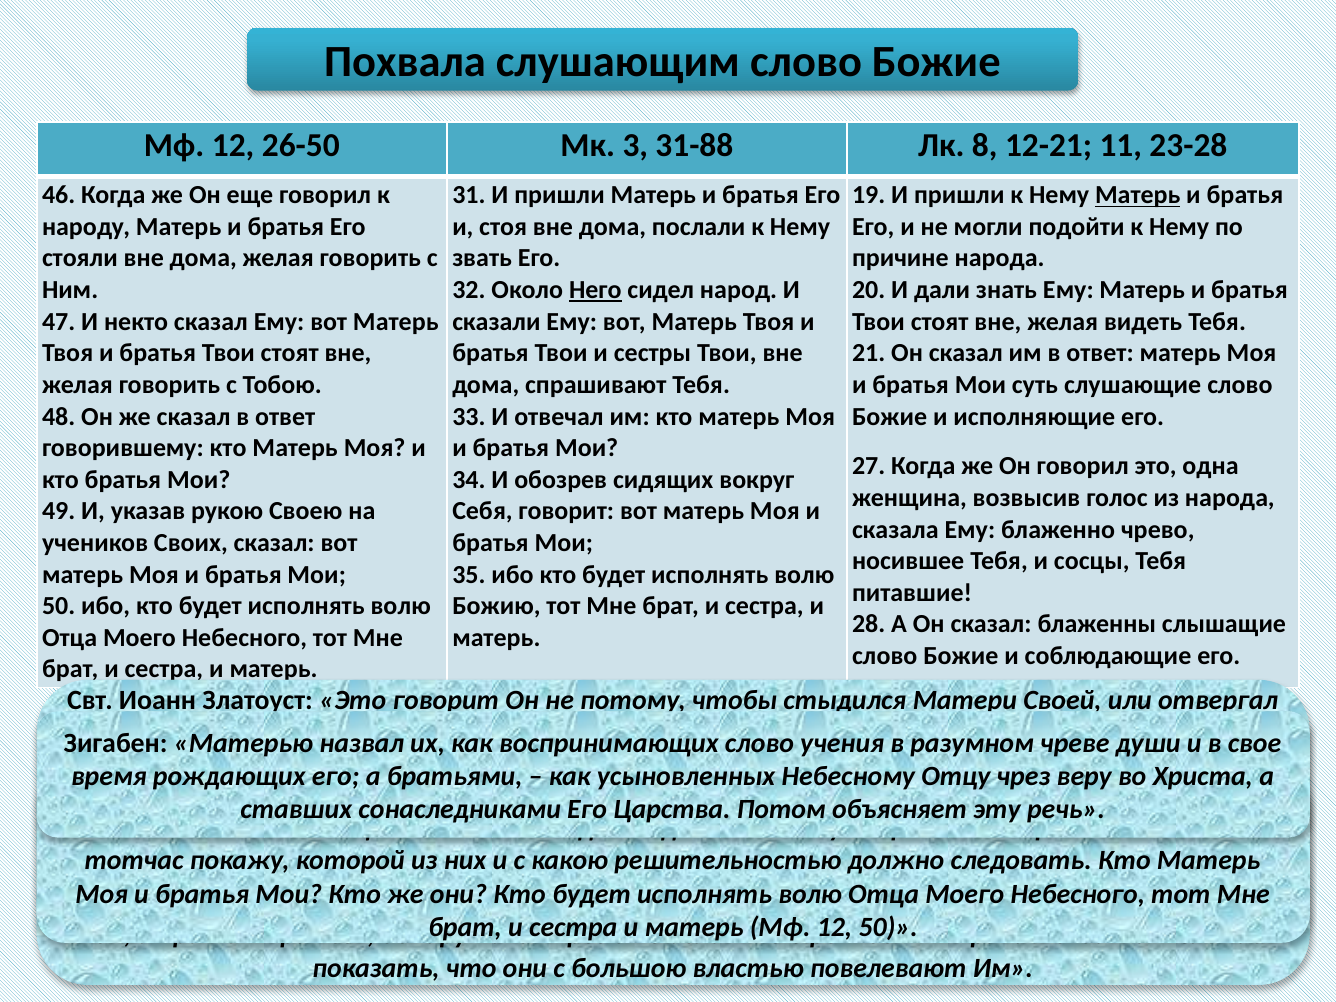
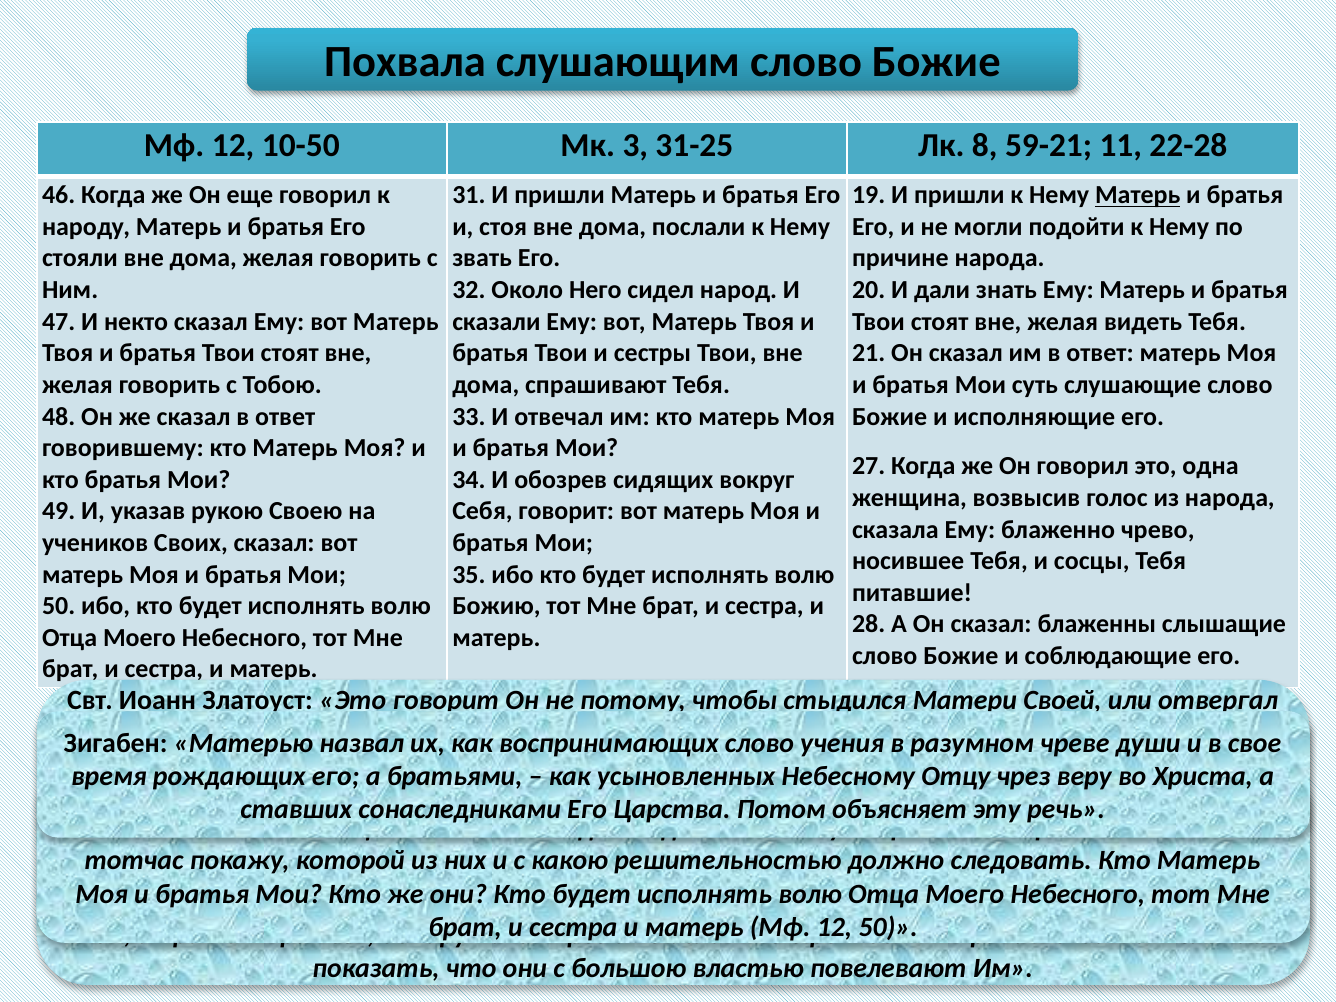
26-50: 26-50 -> 10-50 (301, 146)
31-88: 31-88 -> 31-25 (694, 146)
12-21: 12-21 -> 59-21 (1049, 146)
23-28: 23-28 -> 22-28 (1188, 146)
Него underline: present -> none (595, 290)
